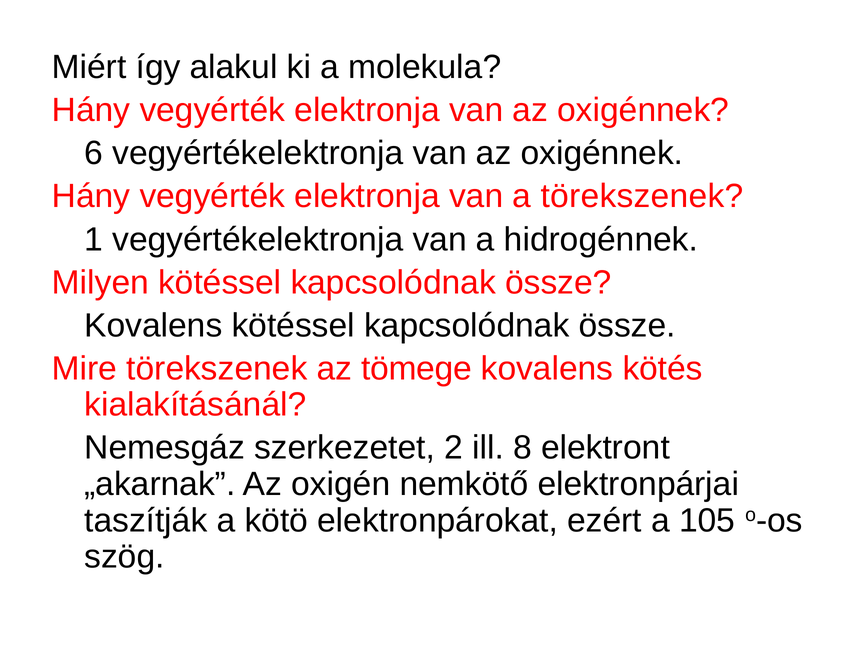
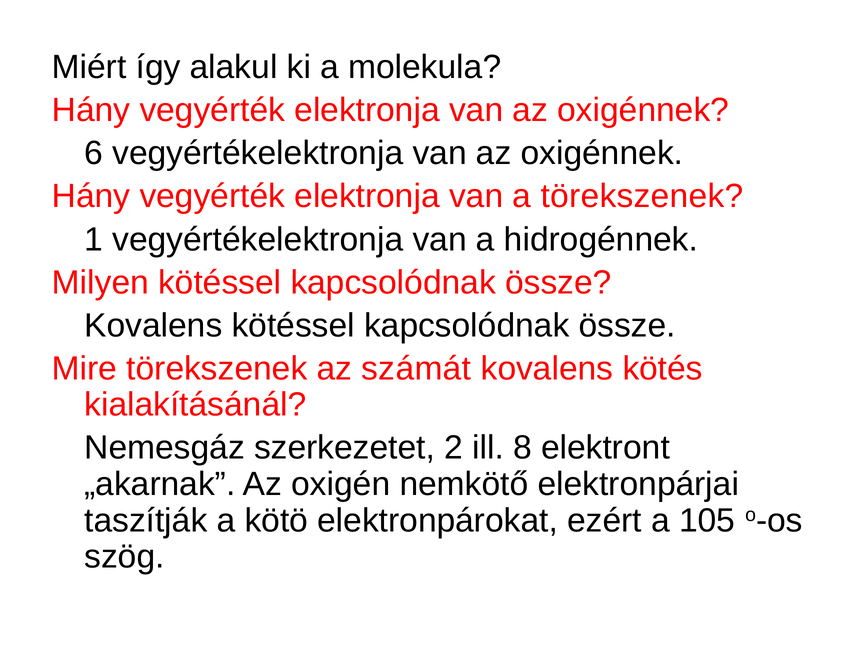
tömege: tömege -> számát (416, 369)
